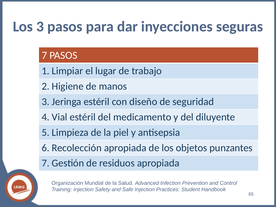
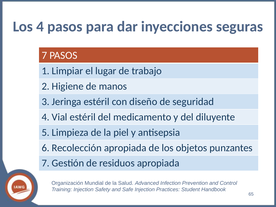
Los 3: 3 -> 4 (40, 27)
